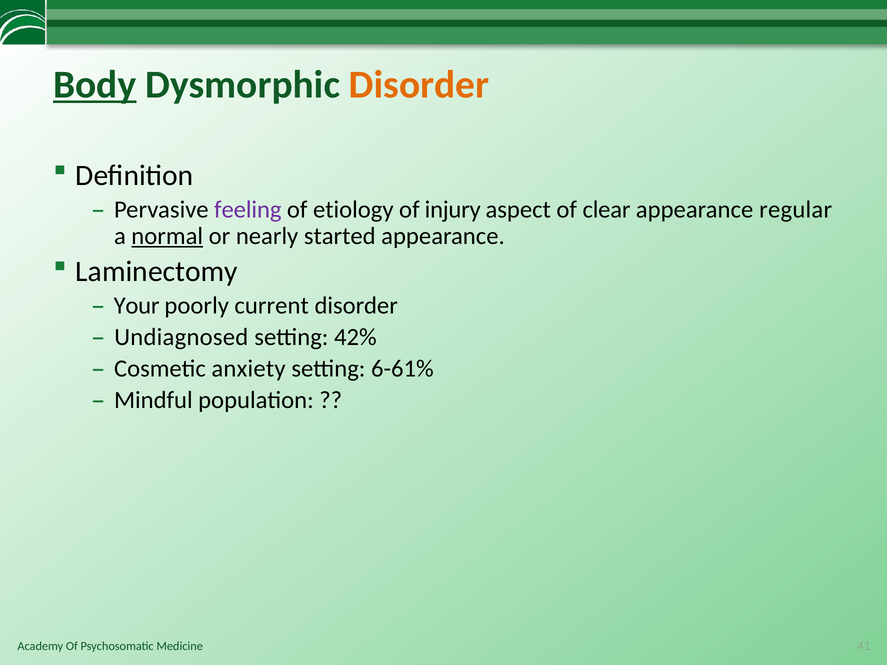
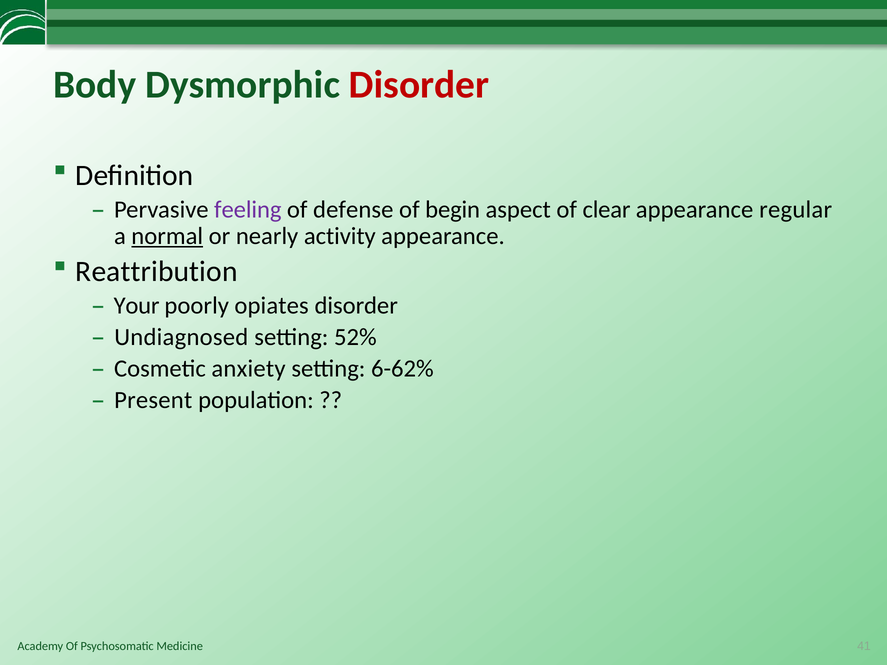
Body underline: present -> none (95, 85)
Disorder colour: orange -> red (419, 85)
etiology: etiology -> defense (353, 210)
injury: injury -> begin (453, 210)
started: started -> activity (340, 236)
Laminectomy: Laminectomy -> Reattribution (157, 271)
current: current -> opiates (272, 306)
42%: 42% -> 52% (355, 337)
6-61%: 6-61% -> 6-62% (402, 369)
Mindful: Mindful -> Present (153, 400)
